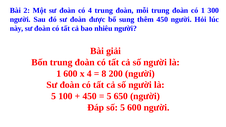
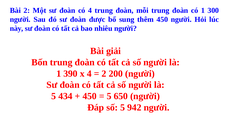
1 600: 600 -> 390 (70, 74)
8: 8 -> 2 (104, 74)
100: 100 -> 434 (65, 96)
5 600: 600 -> 942 (134, 108)
